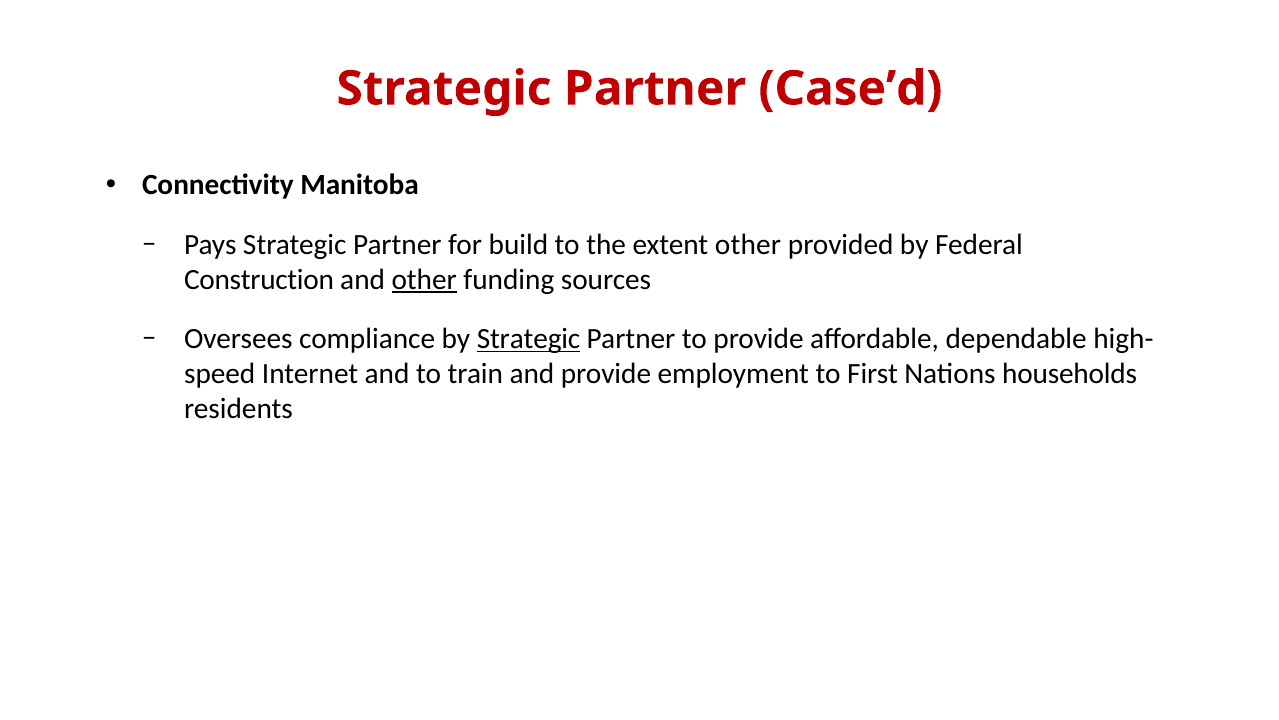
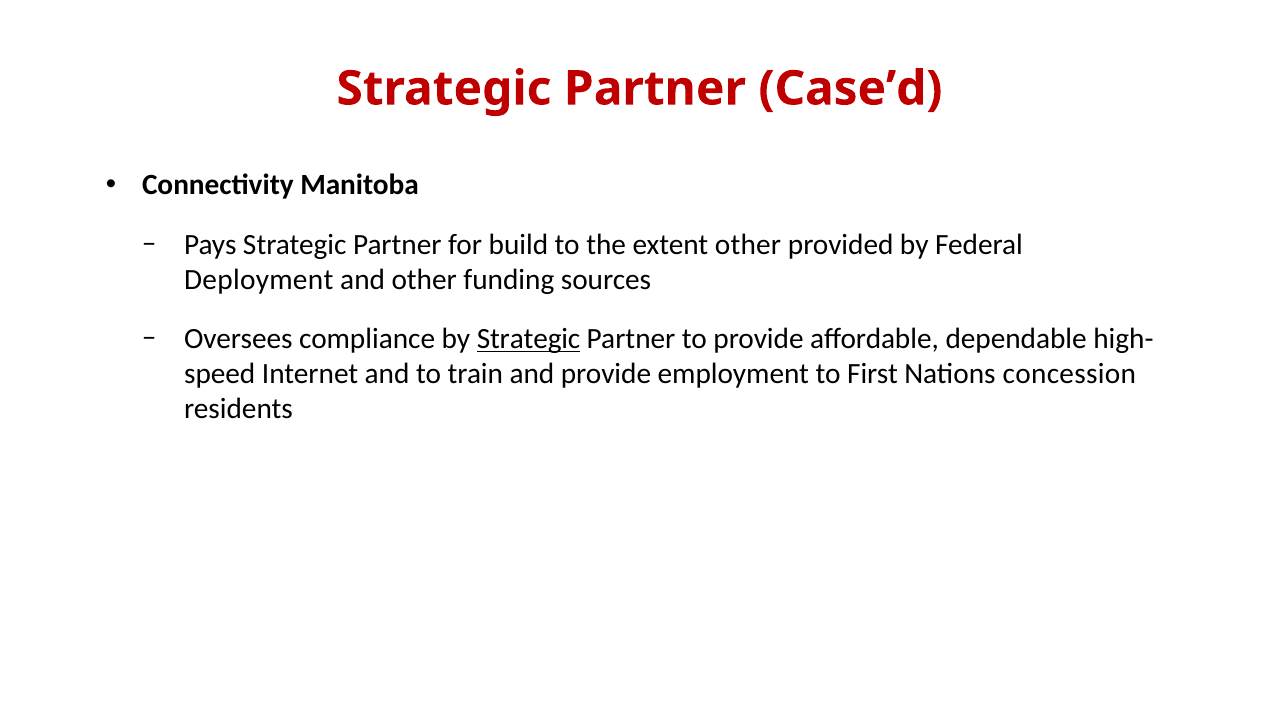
Construction: Construction -> Deployment (259, 279)
other underline: present -> none (424, 279)
households: households -> concession (1069, 374)
